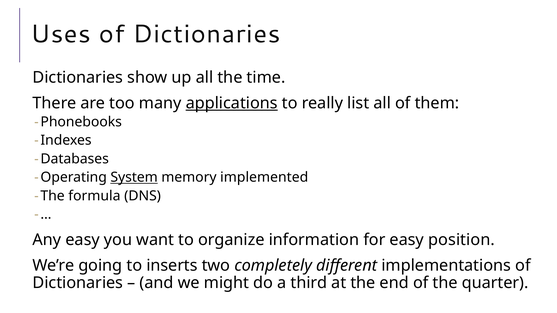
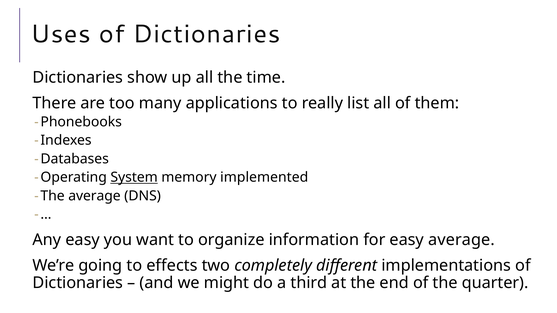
applications underline: present -> none (232, 103)
The formula: formula -> average (94, 196)
easy position: position -> average (462, 240)
inserts: inserts -> effects (172, 266)
